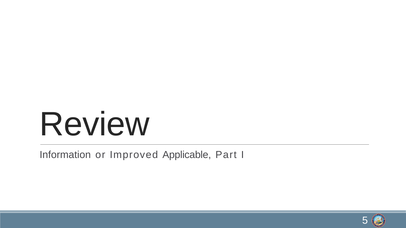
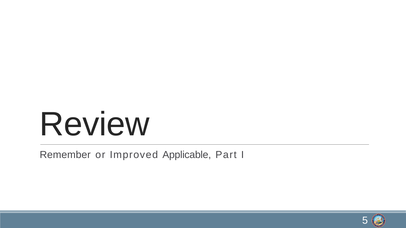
Information: Information -> Remember (65, 155)
